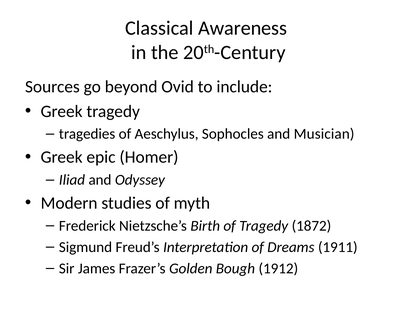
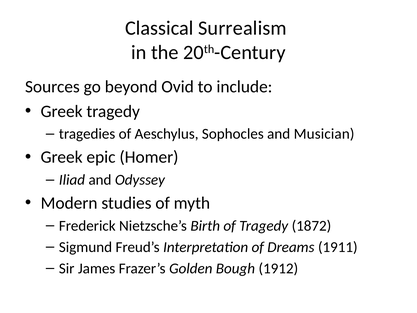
Awareness: Awareness -> Surrealism (243, 28)
